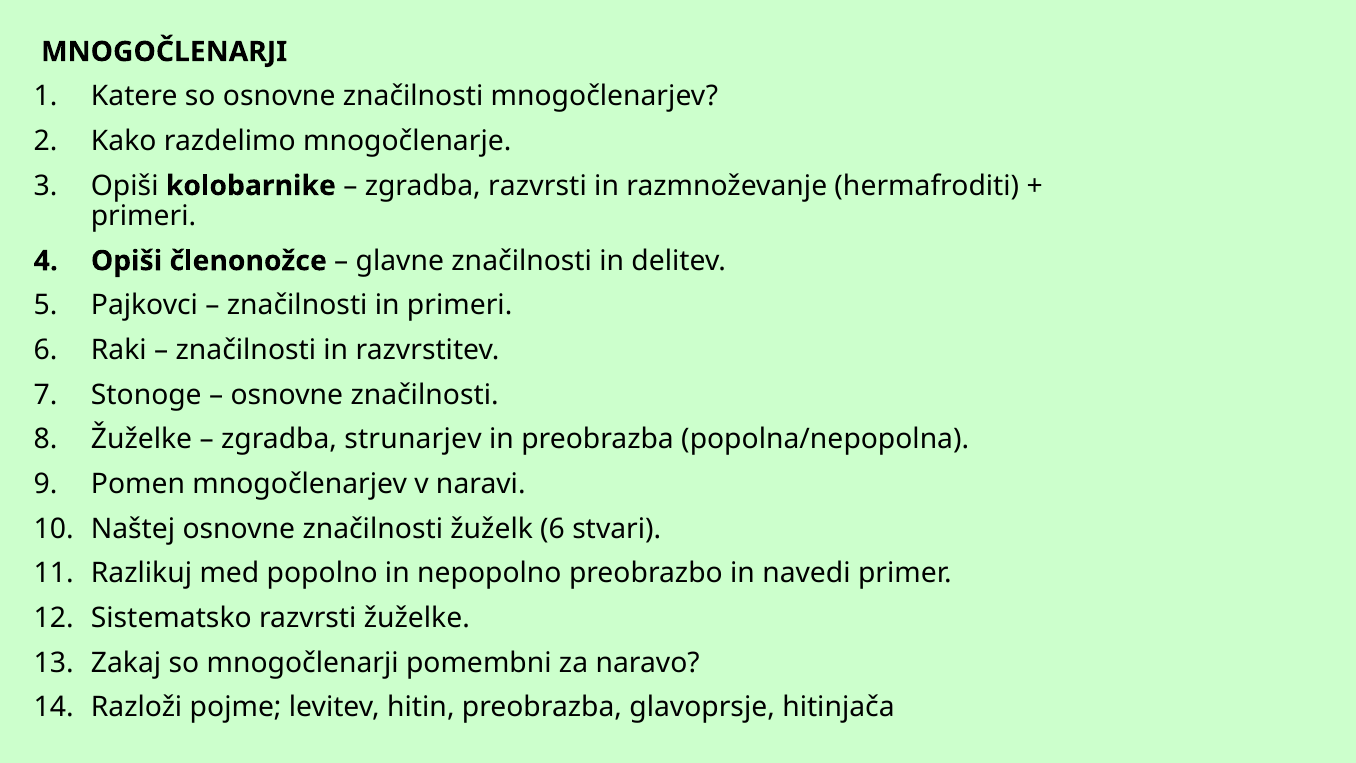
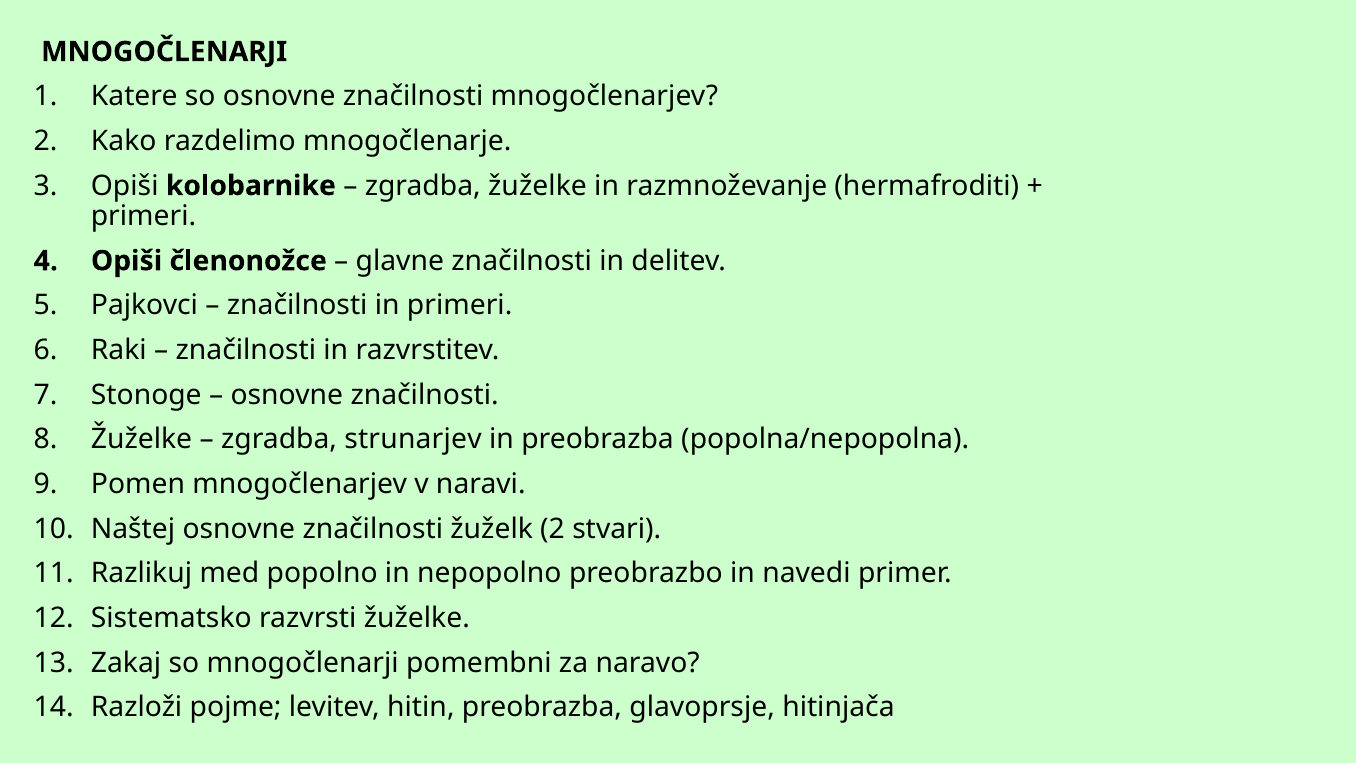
zgradba razvrsti: razvrsti -> žuželke (537, 186)
žuželk 6: 6 -> 2 (553, 529)
